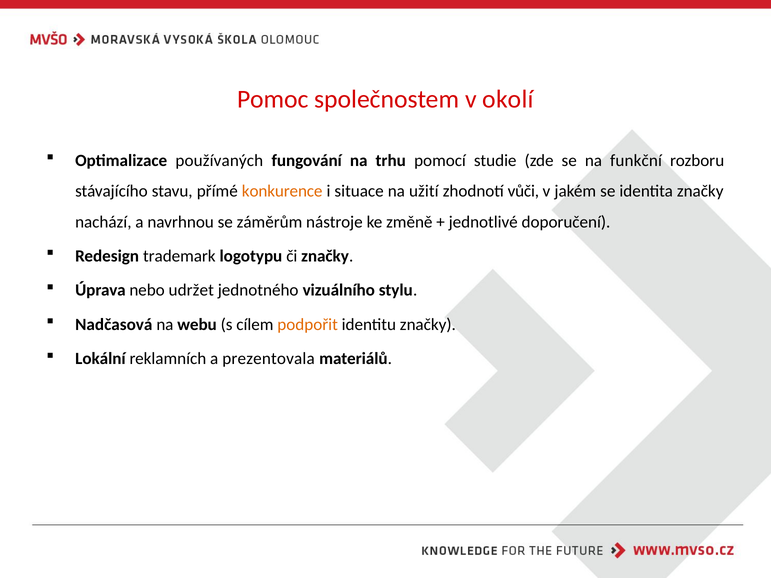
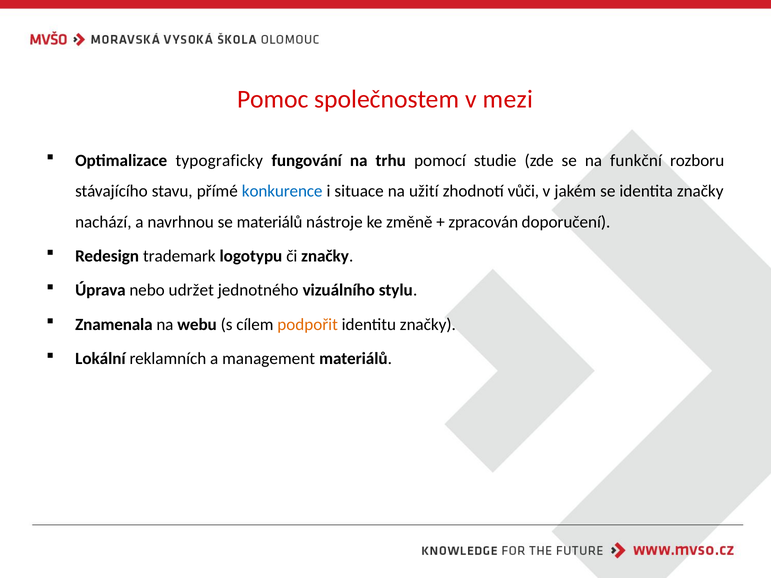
okolí: okolí -> mezi (508, 99)
používaných: používaných -> typograficky (219, 160)
konkurence colour: orange -> blue (282, 191)
se záměrům: záměrům -> materiálů (270, 222)
jednotlivé: jednotlivé -> zpracován (483, 222)
Nadčasová: Nadčasová -> Znamenala (114, 325)
prezentovala: prezentovala -> management (269, 359)
